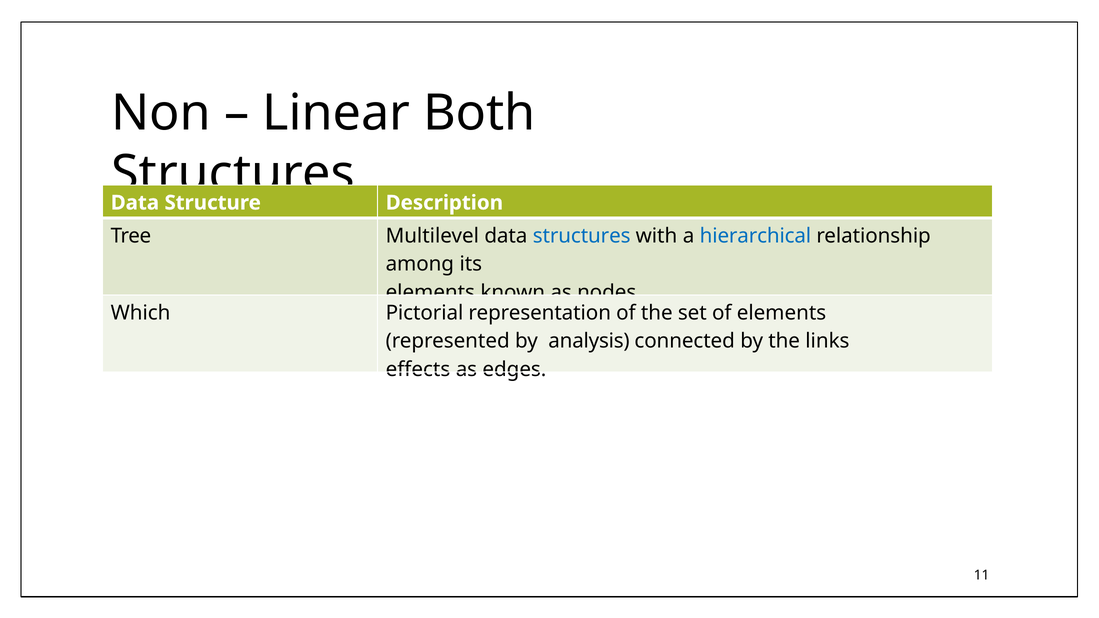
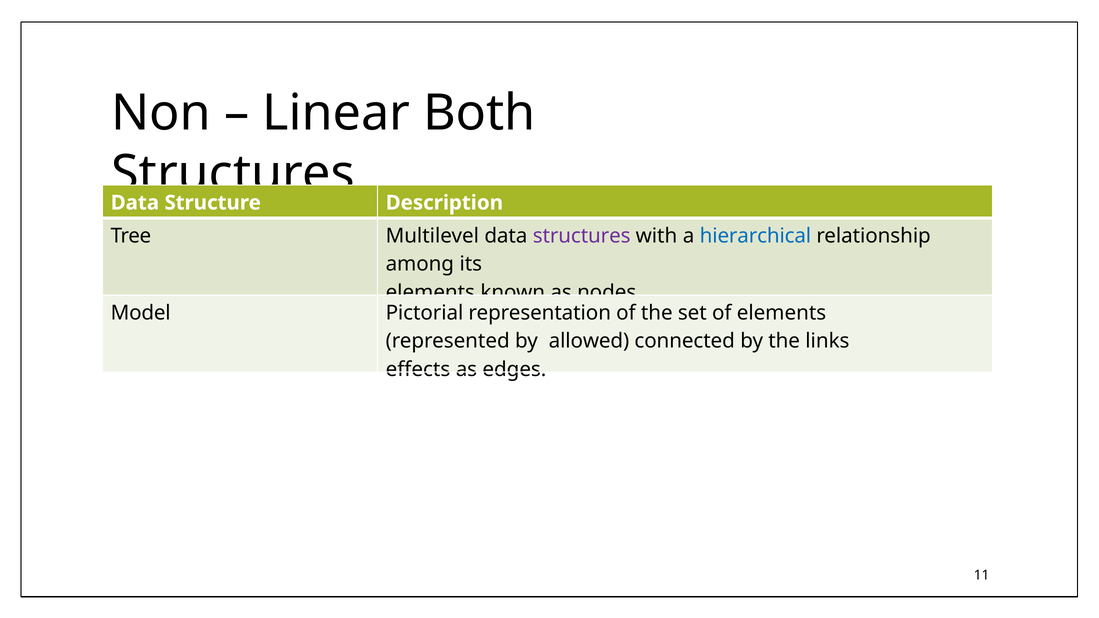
structures colour: blue -> purple (582, 236)
Which: Which -> Model (141, 313)
analysis: analysis -> allowed (589, 341)
